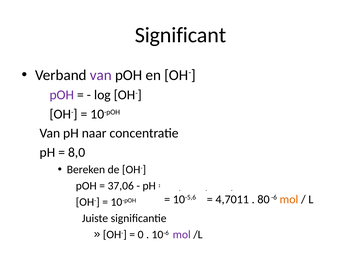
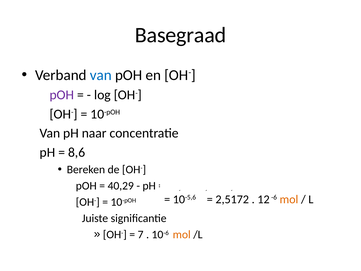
Significant: Significant -> Basegraad (181, 35)
van colour: purple -> blue (101, 75)
8,0: 8,0 -> 8,6 (77, 152)
37,06: 37,06 -> 40,29 (121, 186)
4,7011: 4,7011 -> 2,5172 (232, 199)
80: 80 -> 12 (264, 199)
0: 0 -> 7 (141, 234)
mol colour: purple -> orange (182, 234)
